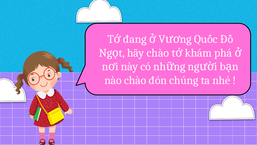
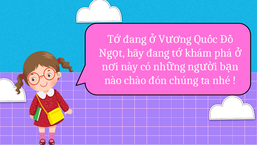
hãy chào: chào -> đang (158, 53)
